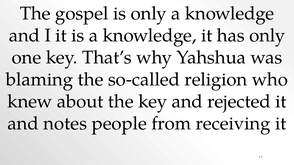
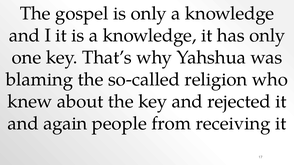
notes: notes -> again (65, 124)
